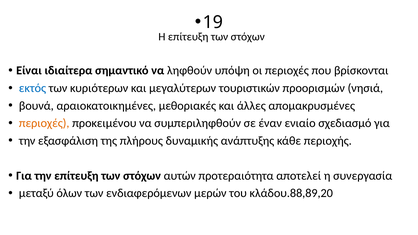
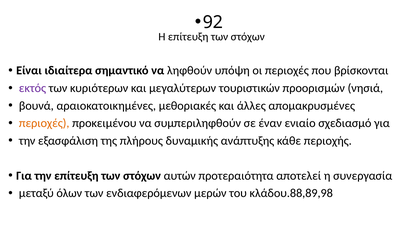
19: 19 -> 92 (213, 22)
εκτός colour: blue -> purple (32, 88)
κλάδου.88,89,20: κλάδου.88,89,20 -> κλάδου.88,89,98 (291, 193)
